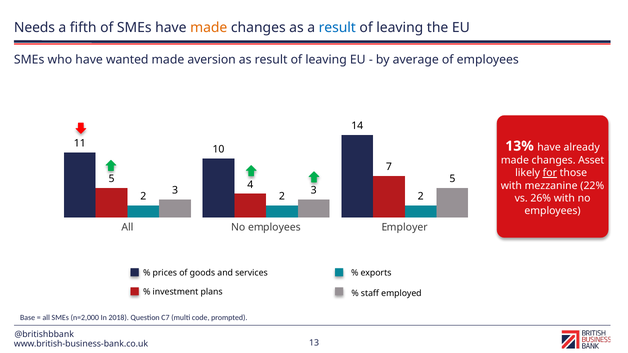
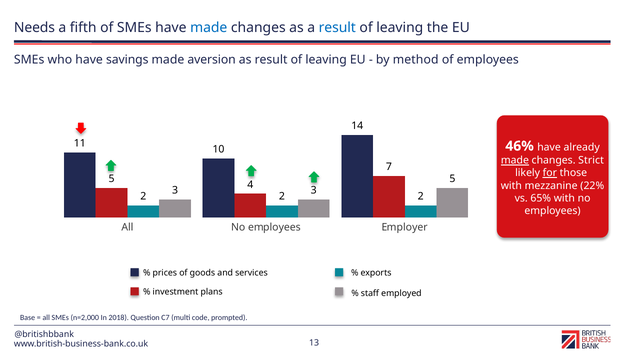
made colour: orange -> blue (209, 28)
wanted: wanted -> savings (127, 60)
average: average -> method (416, 60)
13%: 13% -> 46% (520, 146)
made underline: none -> present (515, 161)
Asset: Asset -> Strict (591, 161)
26%: 26% -> 65% (541, 198)
